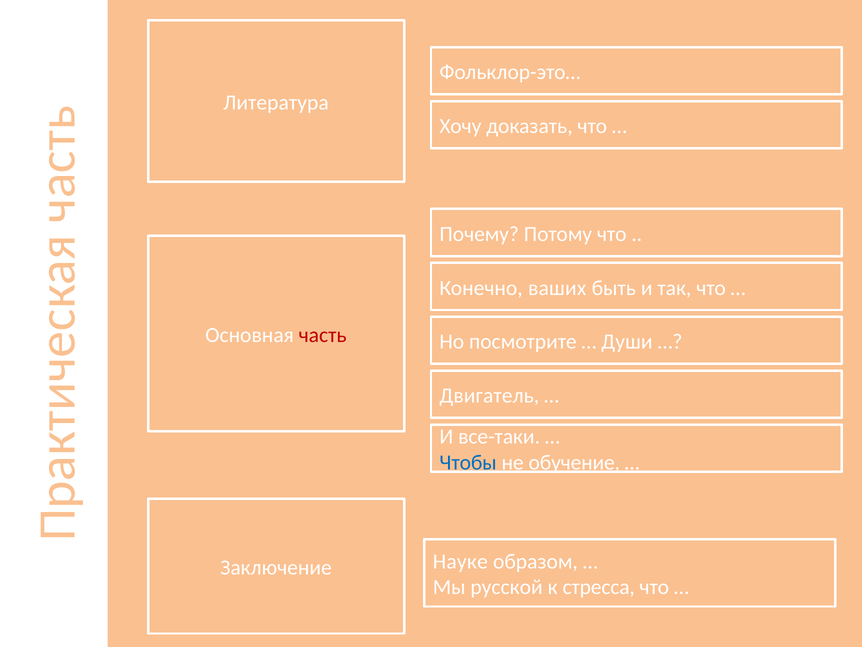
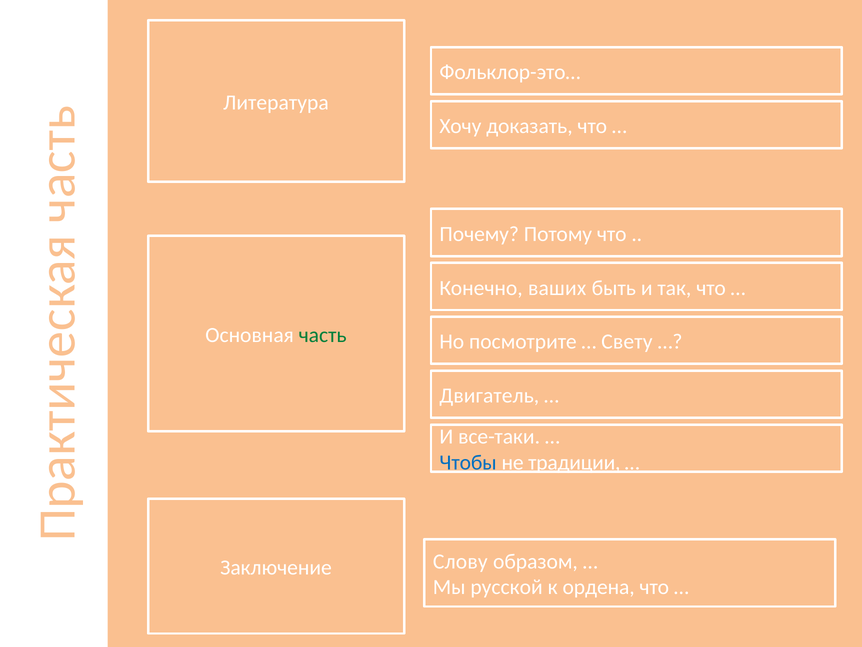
часть colour: red -> green (323, 335)
Души: Души -> Свету (627, 342)
обучение: обучение -> традиции (574, 462)
Науке: Науке -> Слову (460, 561)
стресса: стресса -> ордена (599, 587)
